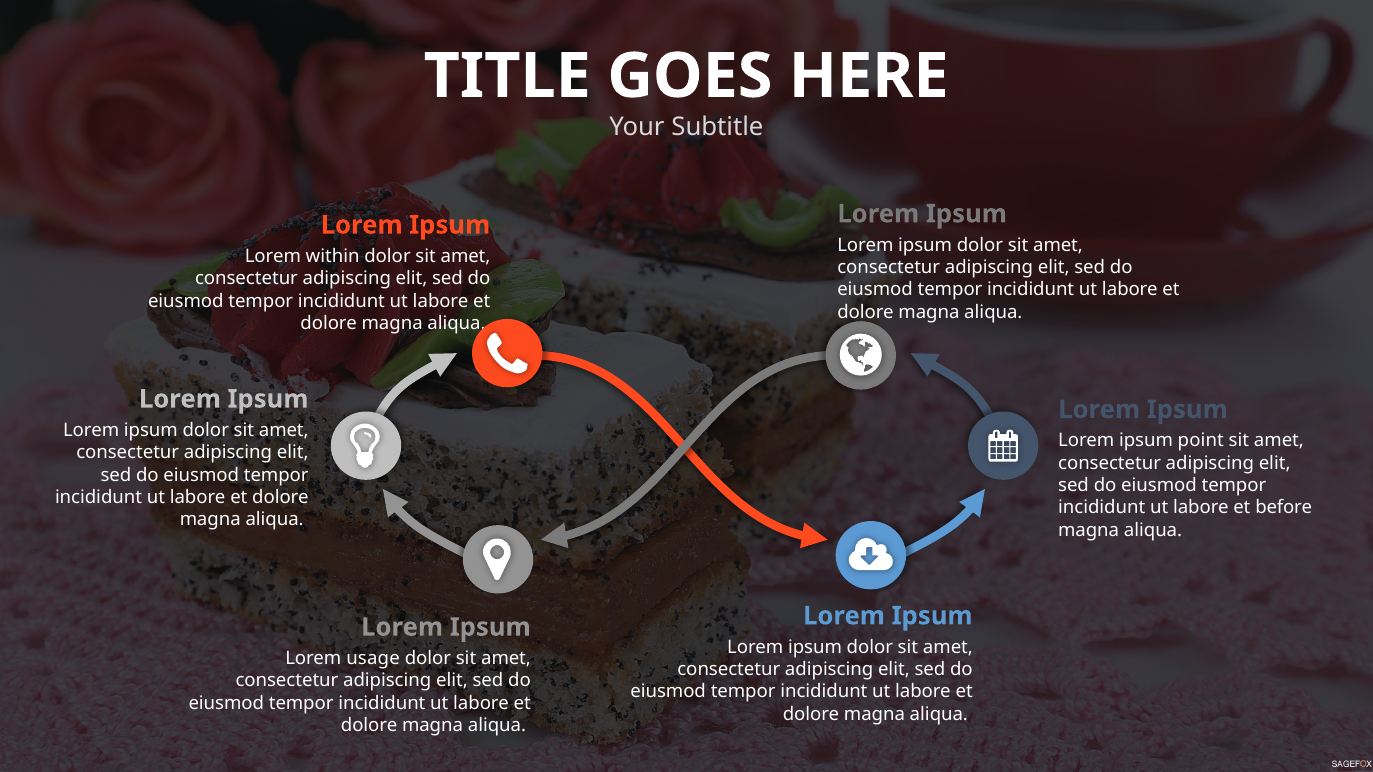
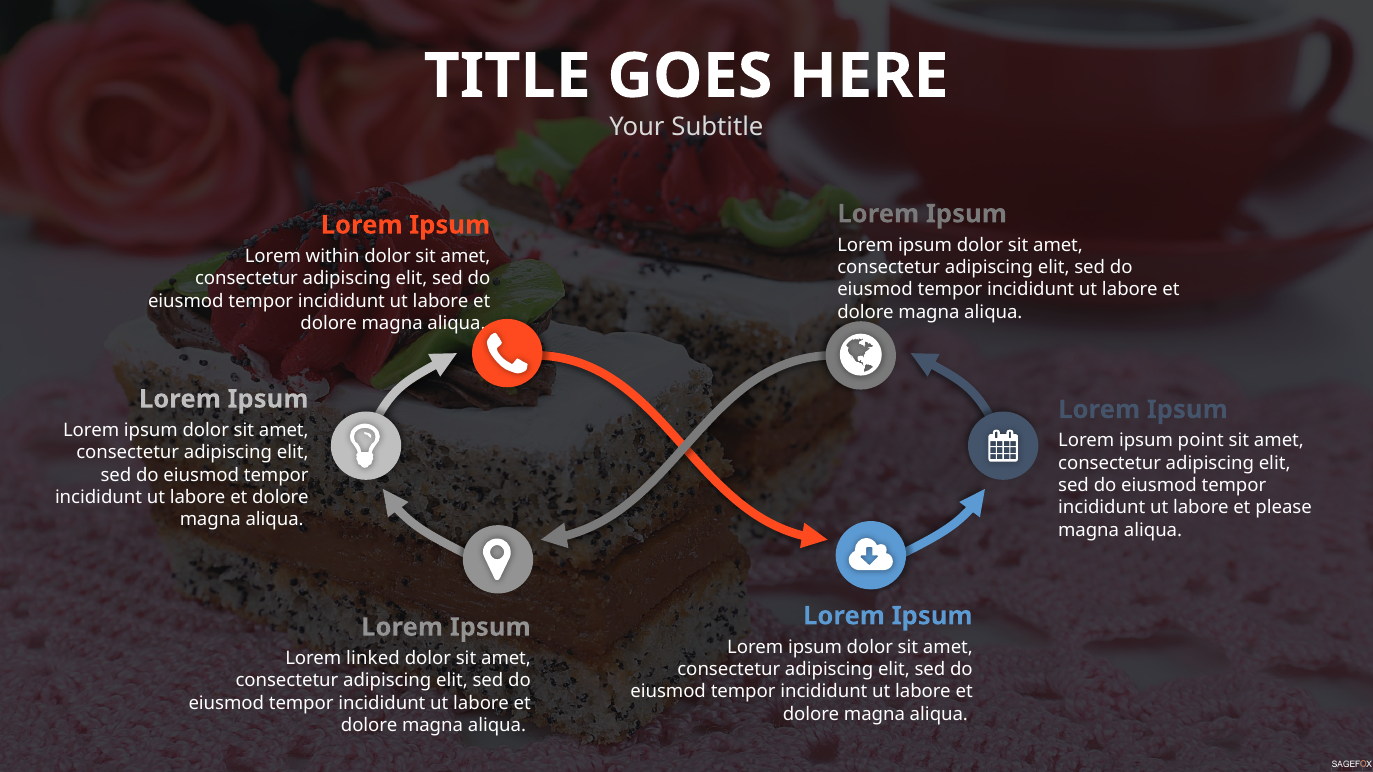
before: before -> please (1284, 508)
usage: usage -> linked (373, 659)
